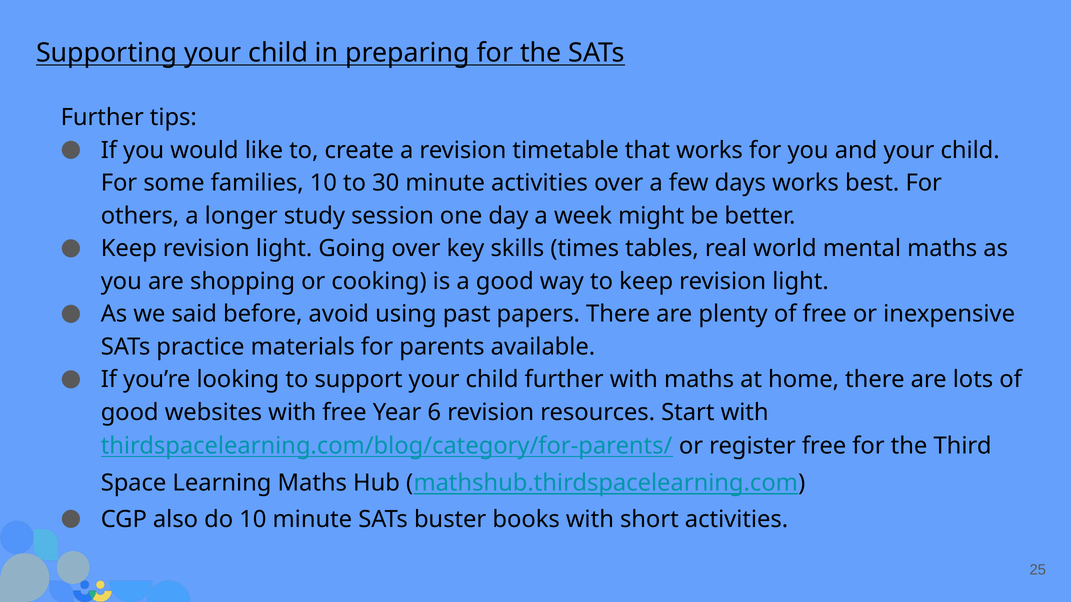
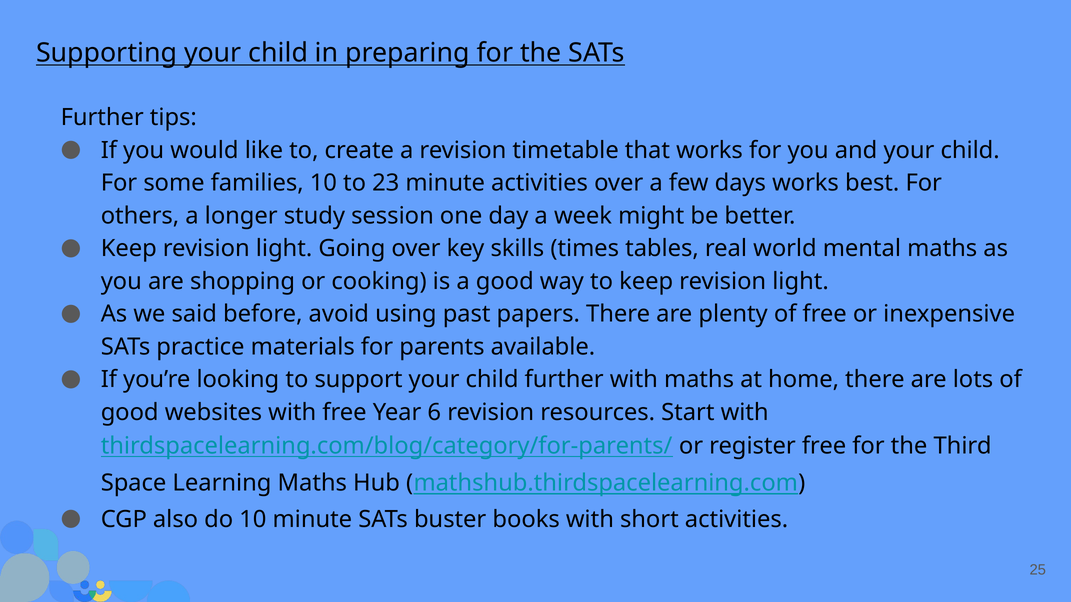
30: 30 -> 23 (386, 183)
